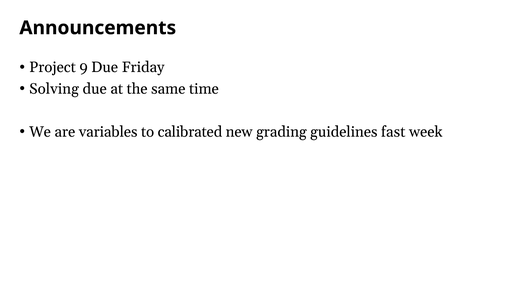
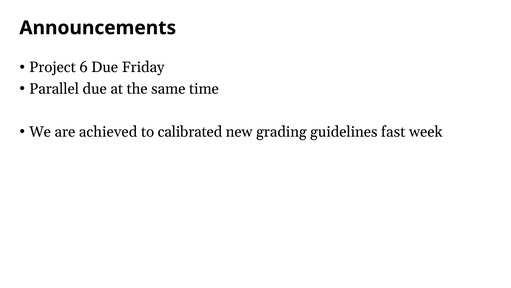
9: 9 -> 6 (84, 67)
Solving: Solving -> Parallel (54, 89)
variables: variables -> achieved (108, 131)
